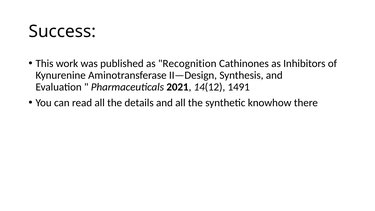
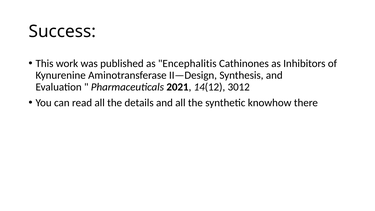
Recognition: Recognition -> Encephalitis (187, 63)
1491: 1491 -> 3012 (239, 87)
